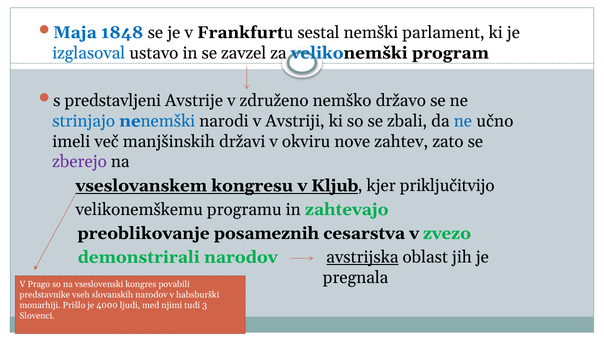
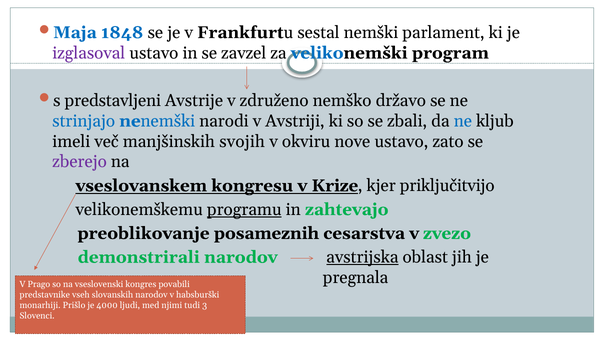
izglasoval colour: blue -> purple (89, 53)
učno: učno -> kljub (495, 121)
državi: državi -> svojih (242, 141)
nove zahtev: zahtev -> ustavo (401, 141)
Kljub: Kljub -> Krize (335, 186)
programu underline: none -> present (244, 209)
